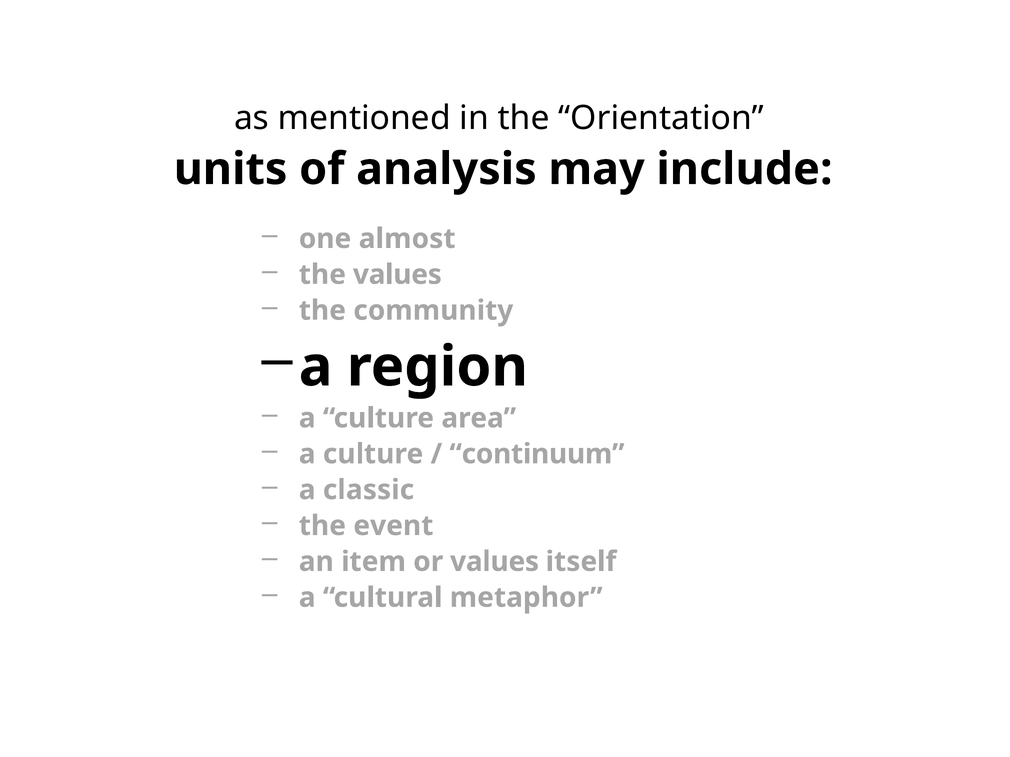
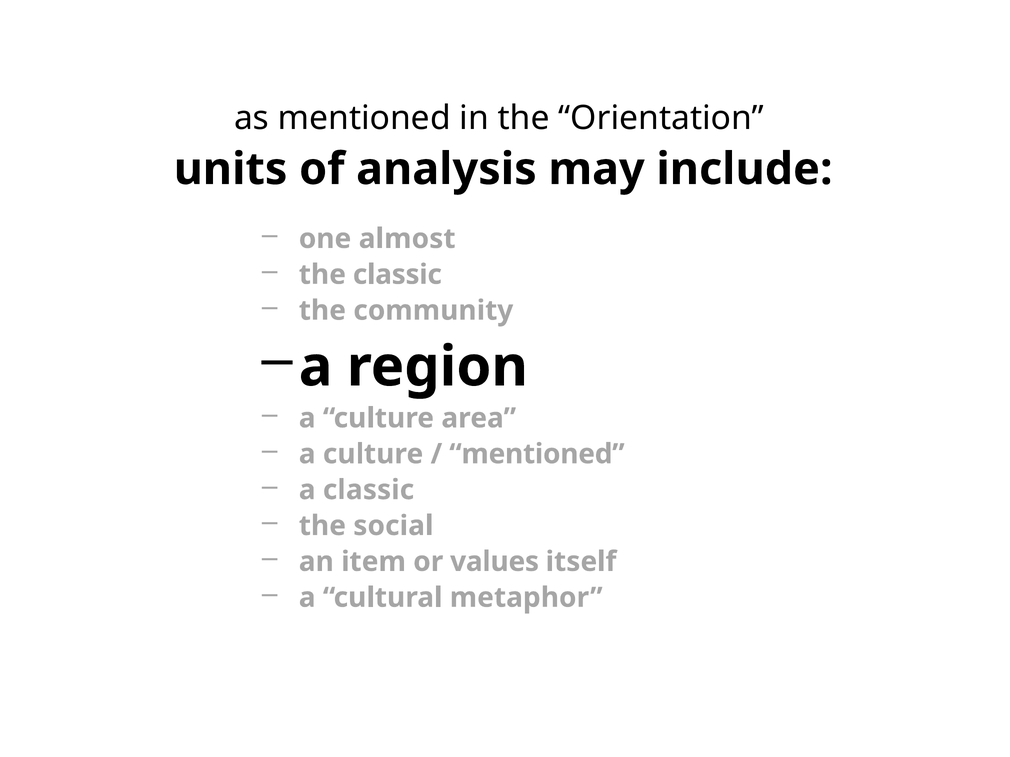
the values: values -> classic (397, 275)
continuum: continuum -> mentioned (537, 454)
event: event -> social (393, 526)
